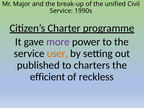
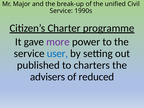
user colour: orange -> blue (57, 54)
efficient: efficient -> advisers (48, 77)
reckless: reckless -> reduced (96, 77)
